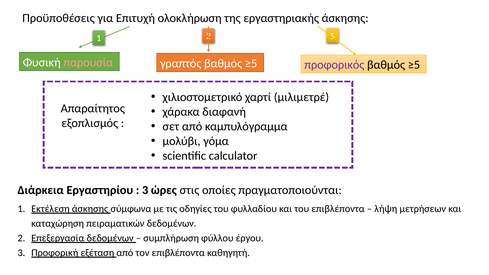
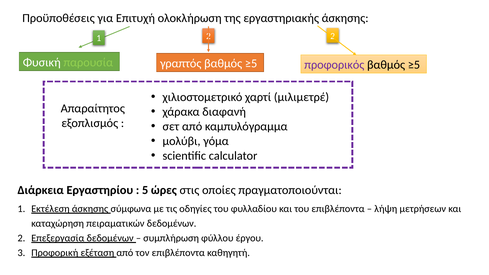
2 5: 5 -> 2 (333, 36)
παρουσία colour: pink -> light green (88, 62)
3: 3 -> 5 (145, 190)
